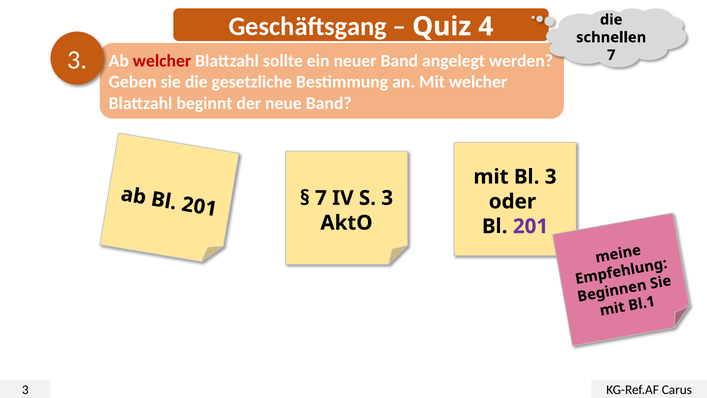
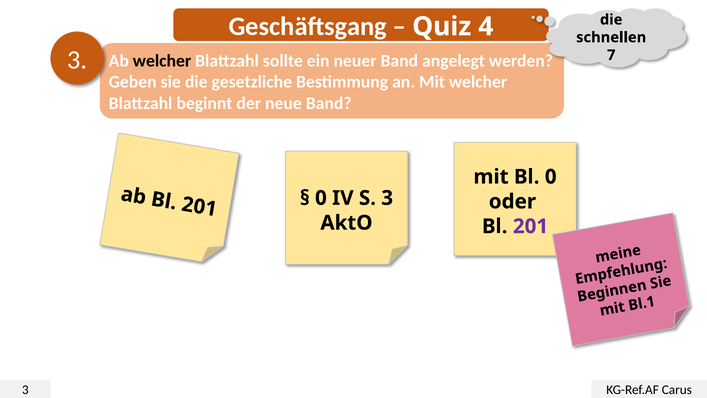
welcher colour: red -> black (162, 61)
Bl 3: 3 -> 0 (551, 177)
7: 7 -> 0 (321, 198)
